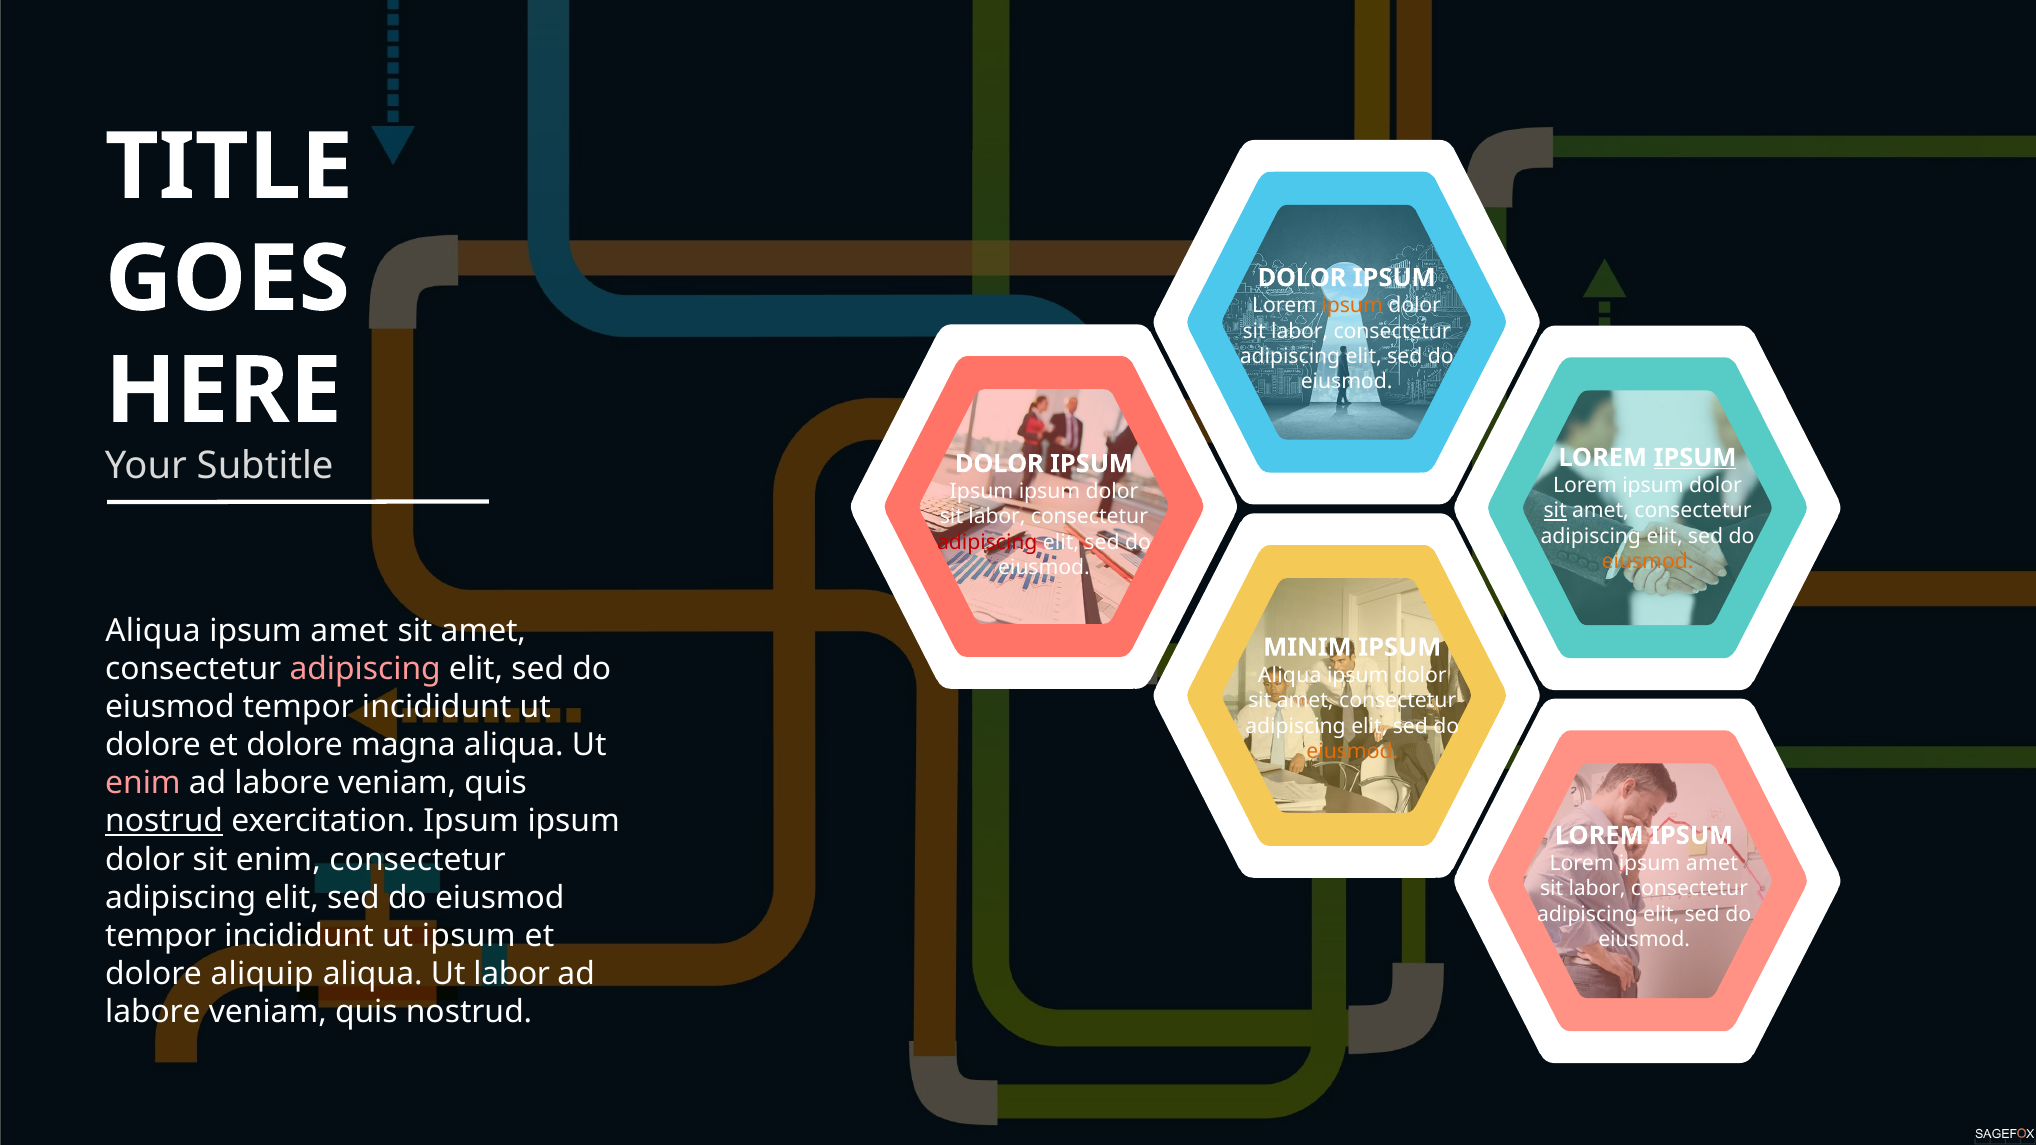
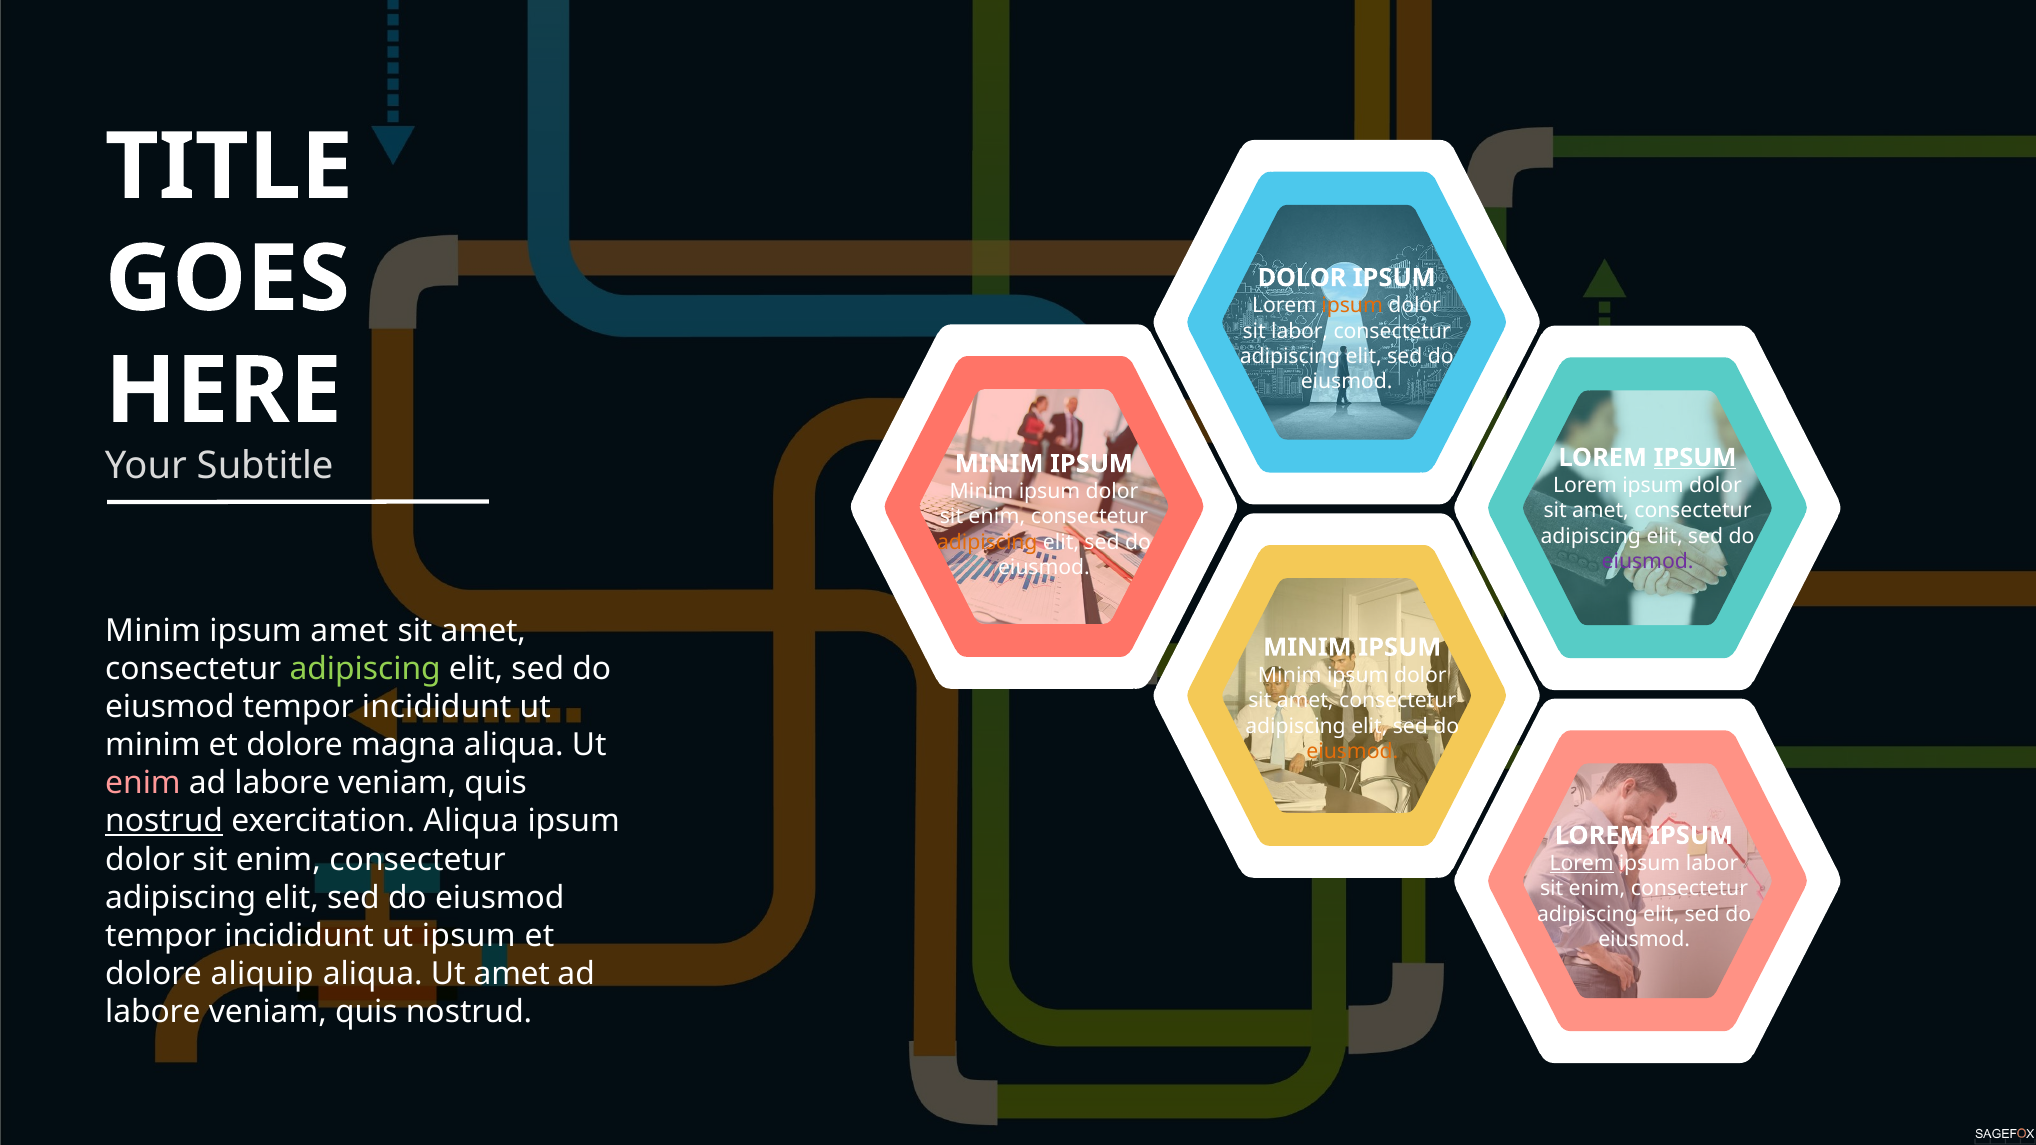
DOLOR: DOLOR -> MINIM (999, 464)
Ipsum: Ipsum -> Minim (981, 492)
sit underline: present -> none (1555, 511)
labor: labor -> enim (997, 517)
adipiscing colour: red -> orange (987, 543)
eiusmod colour: orange -> purple (1648, 562)
Aliqua: Aliqua -> Minim (153, 631)
adipiscing colour: pink -> light green (365, 669)
Aliqua: Aliqua -> Minim (1290, 675)
dolore: dolore -> minim (153, 745)
exercitation Ipsum: Ipsum -> Aliqua (471, 822)
Lorem underline: none -> present (1582, 863)
amet: amet -> labor (1712, 863)
labor: labor -> enim (1597, 889)
Ut labor: labor -> amet (512, 974)
